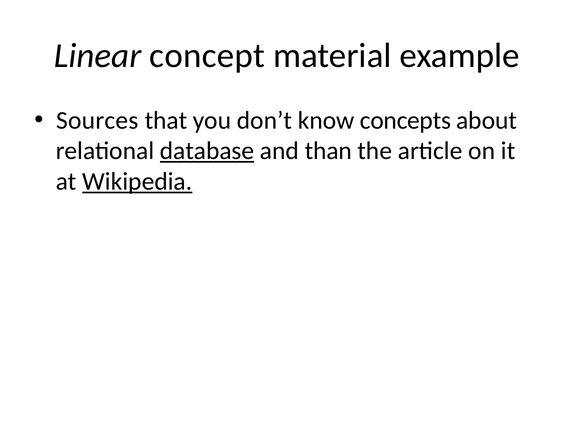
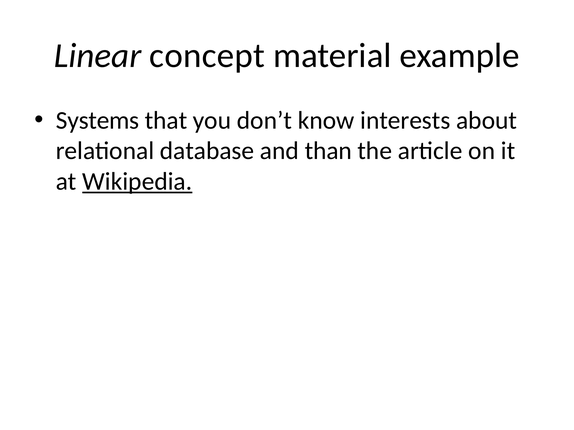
Sources: Sources -> Systems (98, 120)
concepts: concepts -> interests (405, 120)
database underline: present -> none (207, 151)
